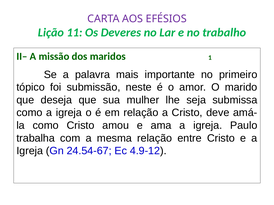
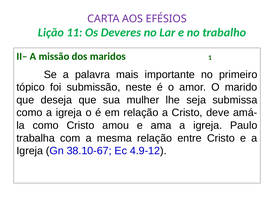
24.54-67: 24.54-67 -> 38.10-67 (89, 151)
